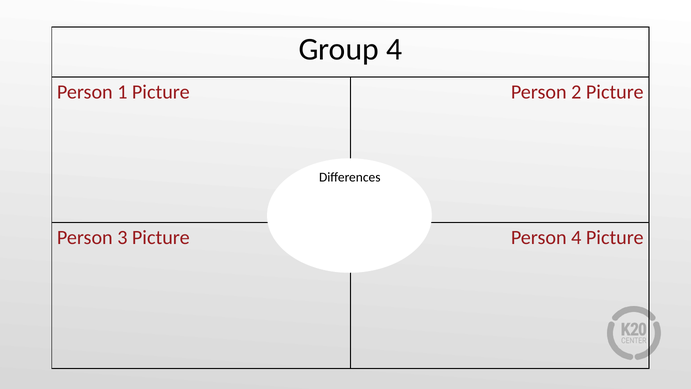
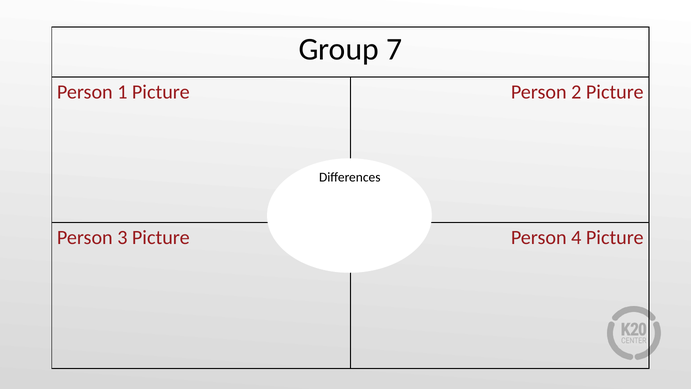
Group 4: 4 -> 7 (394, 49)
